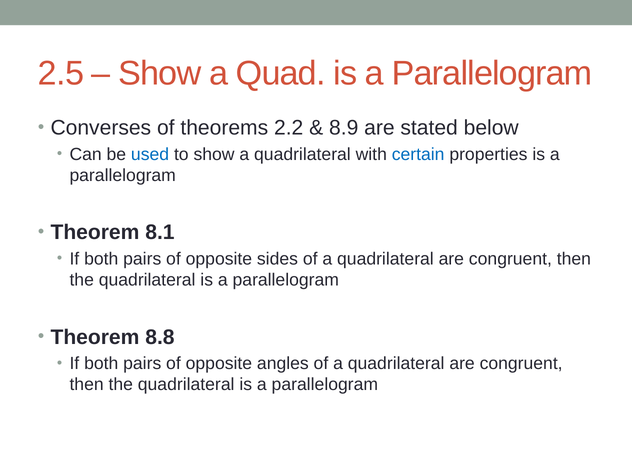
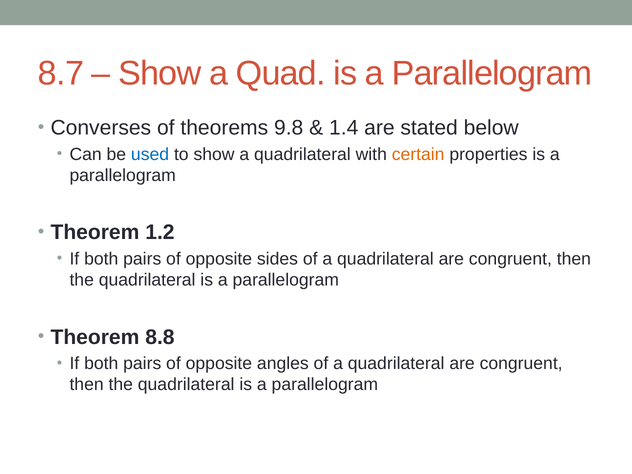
2.5: 2.5 -> 8.7 (61, 73)
2.2: 2.2 -> 9.8 (289, 128)
8.9: 8.9 -> 1.4 (344, 128)
certain colour: blue -> orange (418, 154)
8.1: 8.1 -> 1.2 (160, 233)
